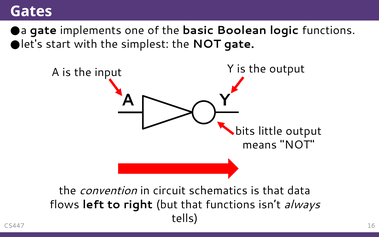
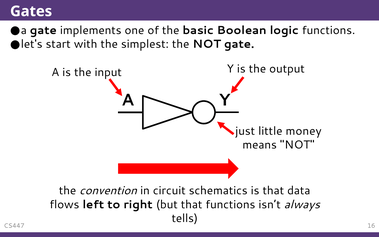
bits: bits -> just (245, 131)
little output: output -> money (304, 131)
